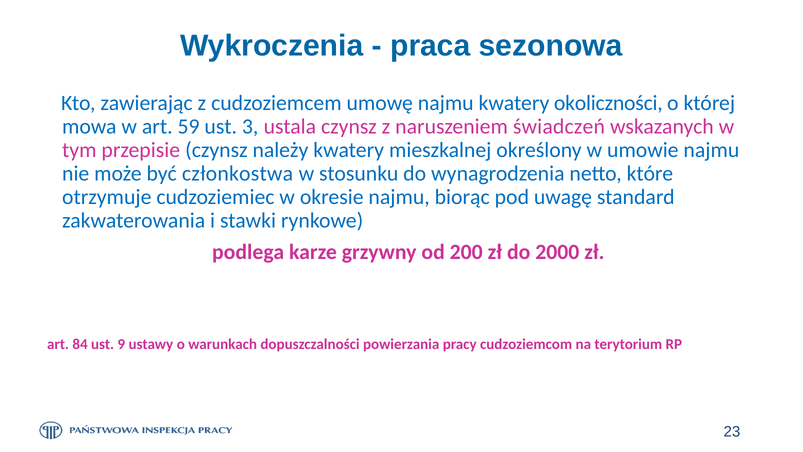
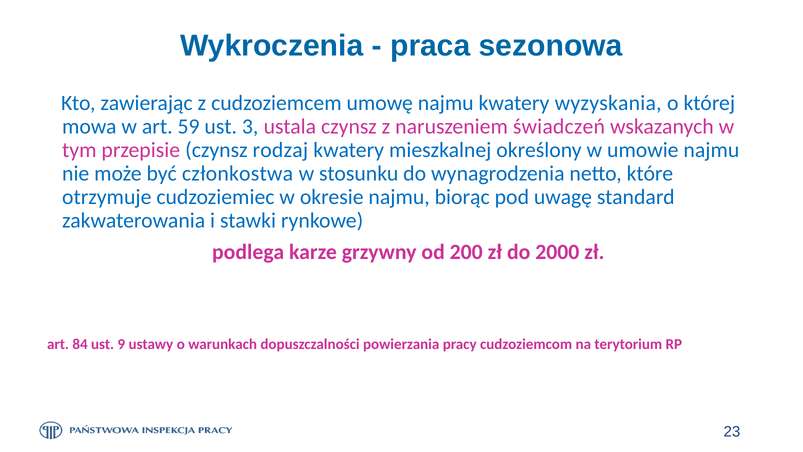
okoliczności: okoliczności -> wyzyskania (608, 103)
należy: należy -> rodzaj (280, 150)
